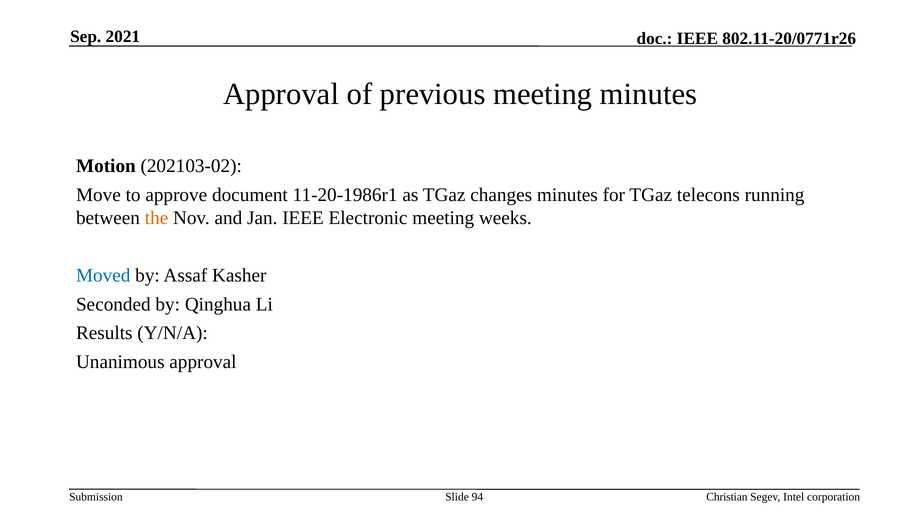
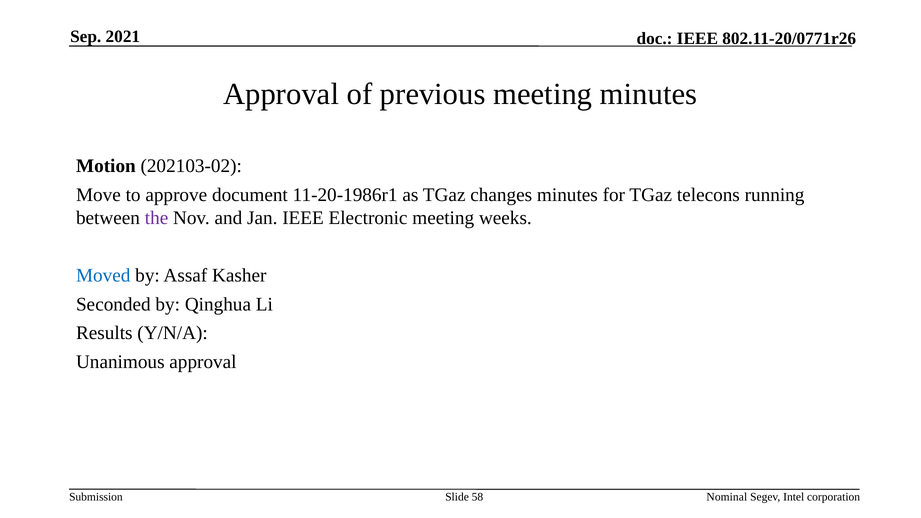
the colour: orange -> purple (157, 218)
94: 94 -> 58 (477, 497)
Christian: Christian -> Nominal (727, 497)
